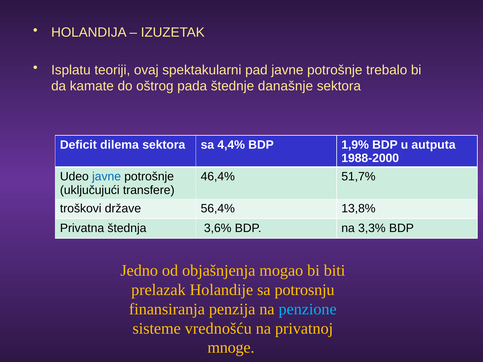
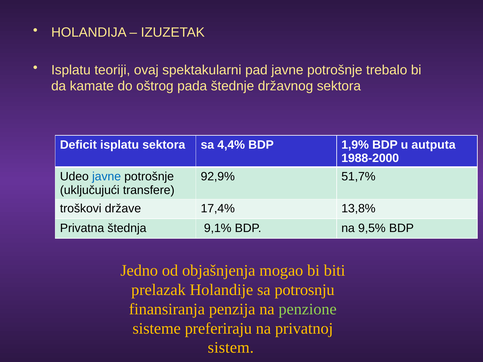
današnje: današnje -> državnog (285, 86)
Deficit dilema: dilema -> isplatu (120, 145)
46,4%: 46,4% -> 92,9% (218, 177)
56,4%: 56,4% -> 17,4% (218, 209)
3,6%: 3,6% -> 9,1% (218, 228)
3,3%: 3,3% -> 9,5% (372, 228)
penzione colour: light blue -> light green (308, 309)
vrednošću: vrednošću -> preferiraju (218, 329)
mnoge: mnoge -> sistem (231, 348)
